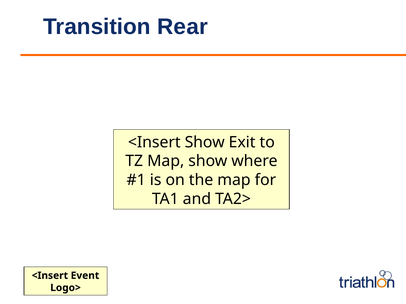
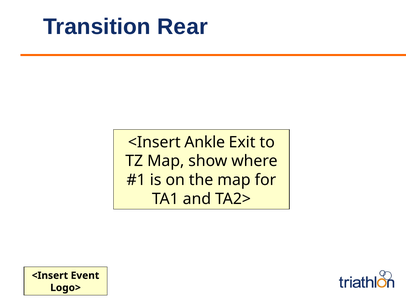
<Insert Show: Show -> Ankle (205, 142)
